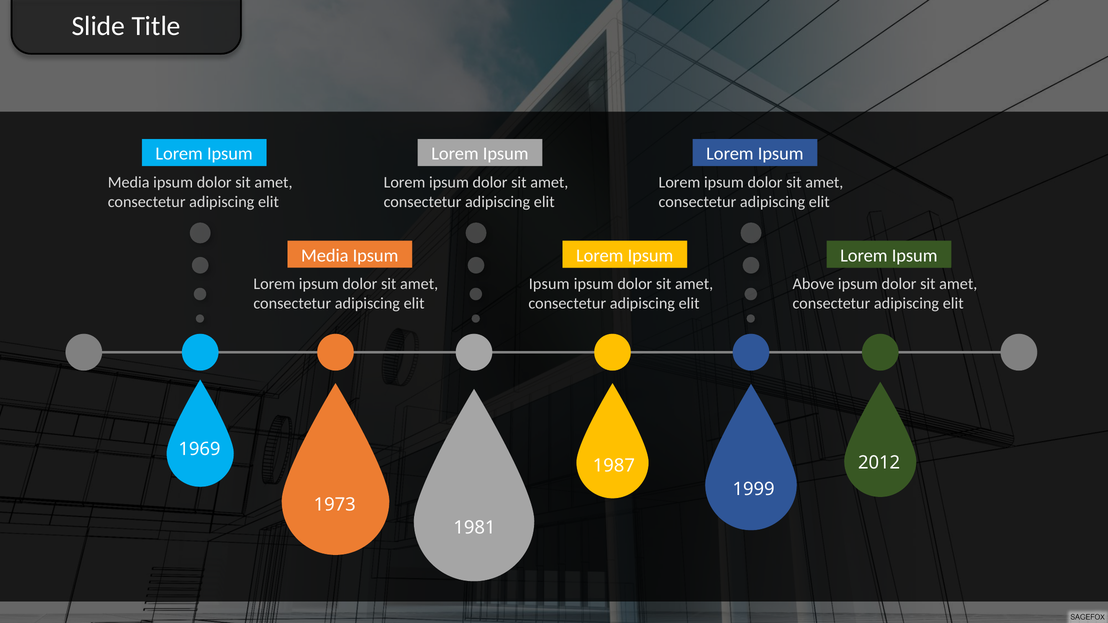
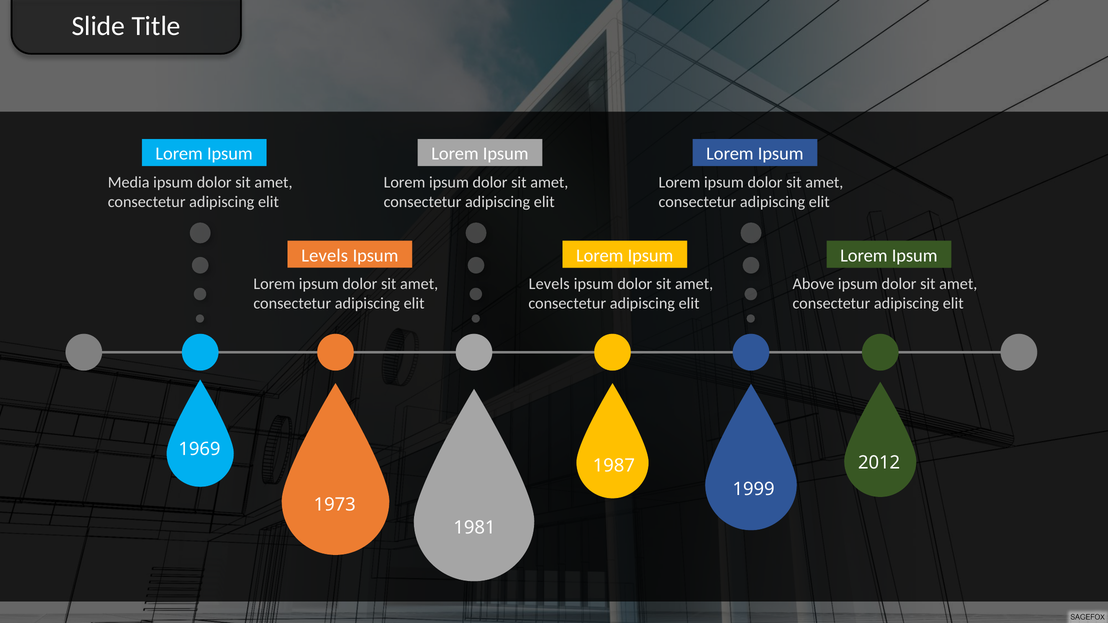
Media: Media -> Levels (325, 256)
Ipsum: Ipsum -> Levels (549, 284)
